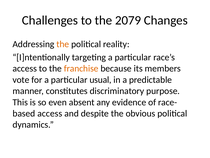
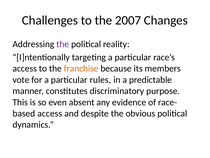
2079: 2079 -> 2007 (128, 20)
the colour: orange -> purple (63, 44)
usual: usual -> rules (100, 80)
